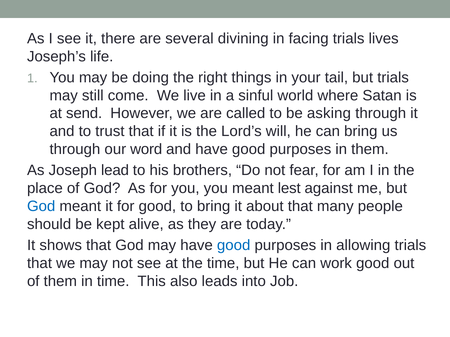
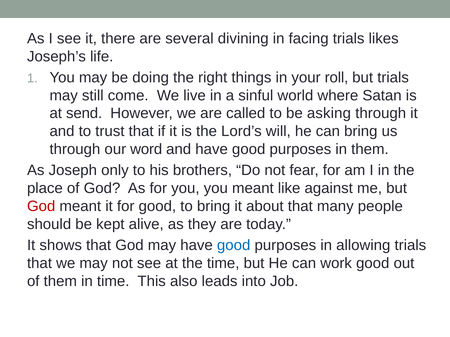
lives: lives -> likes (384, 39)
tail: tail -> roll (337, 78)
lead: lead -> only (115, 171)
lest: lest -> like (289, 189)
God colour: blue -> red (41, 207)
